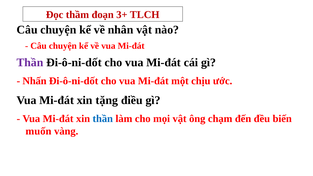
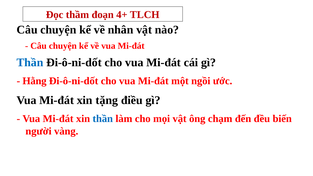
3+: 3+ -> 4+ (122, 15)
Thần colour: purple -> blue (30, 63)
Nhấn: Nhấn -> Hằng (34, 81)
chịu: chịu -> ngồi (201, 81)
muốn: muốn -> người (39, 131)
